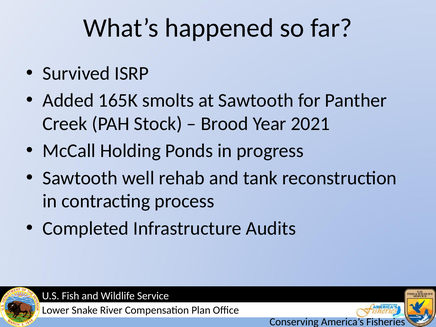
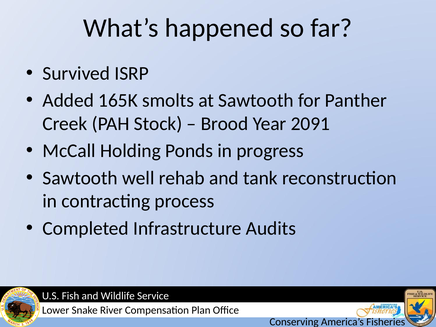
2021: 2021 -> 2091 (310, 124)
